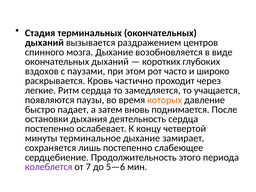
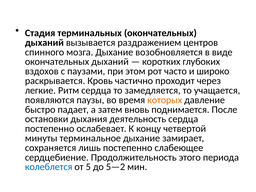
колеблется colour: purple -> blue (49, 167)
7: 7 -> 5 (88, 167)
5—6: 5—6 -> 5—2 (116, 167)
